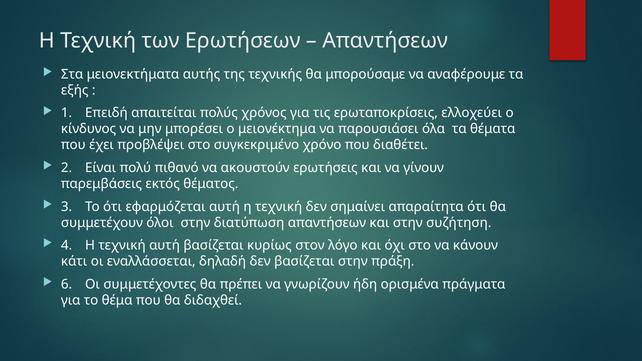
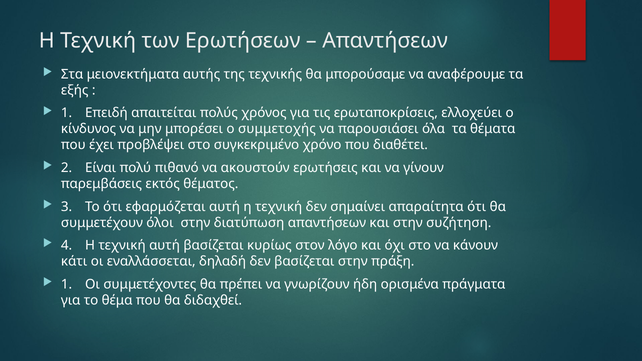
μειονέκτημα: μειονέκτημα -> συμμετοχής (277, 129)
6: 6 -> 1 (67, 284)
